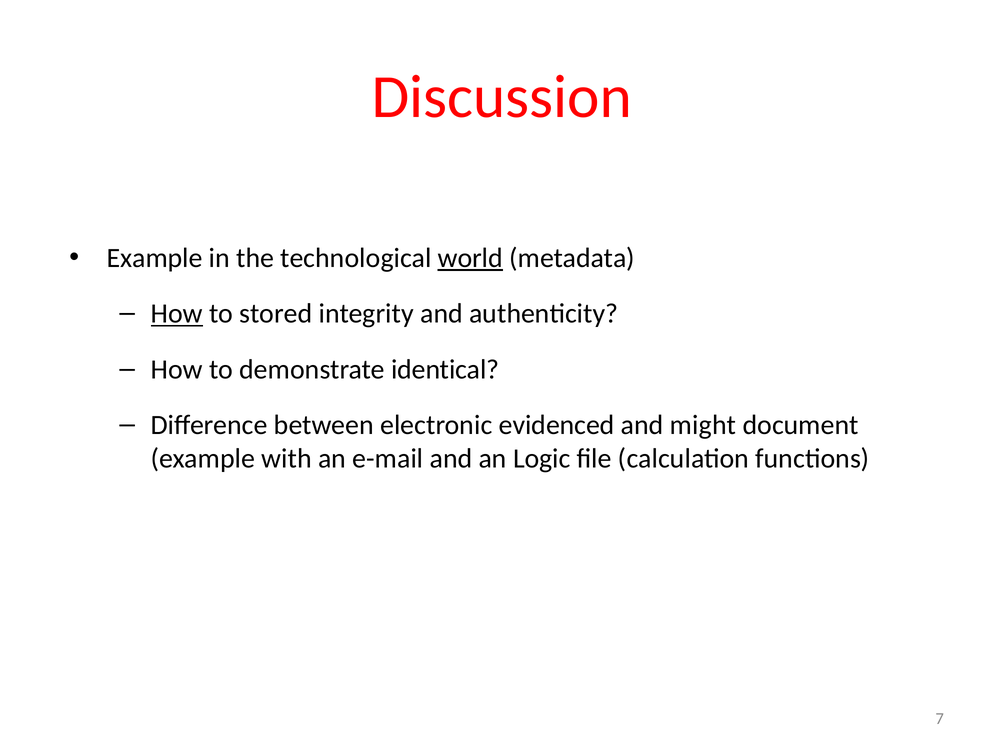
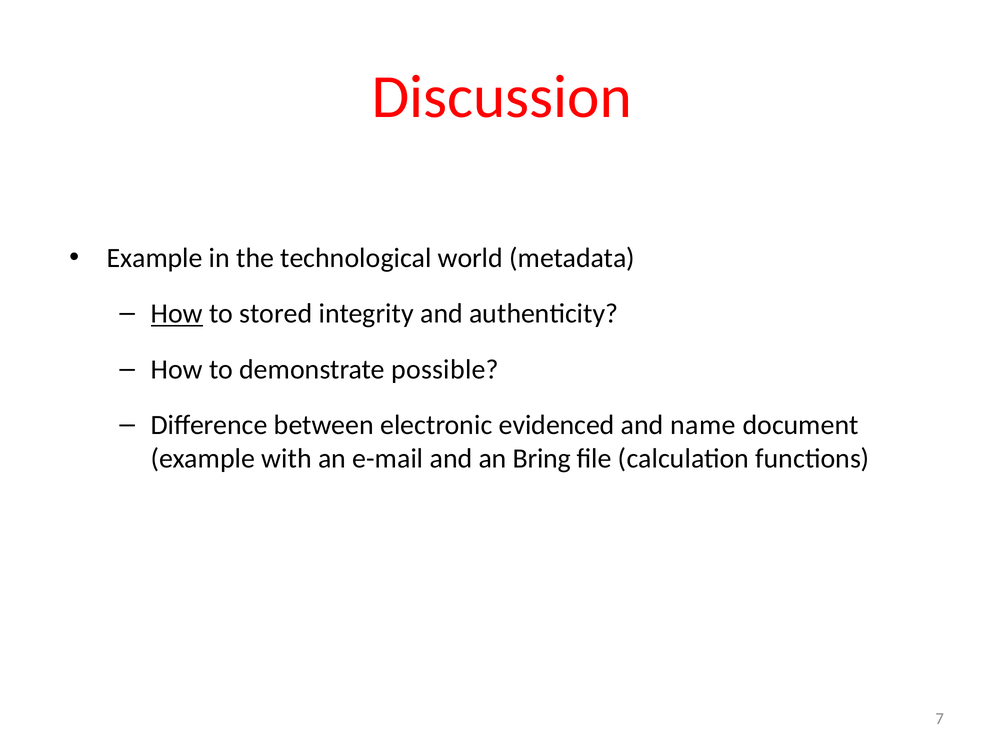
world underline: present -> none (470, 258)
identical: identical -> possible (445, 369)
might: might -> name (703, 425)
Logic: Logic -> Bring (542, 459)
